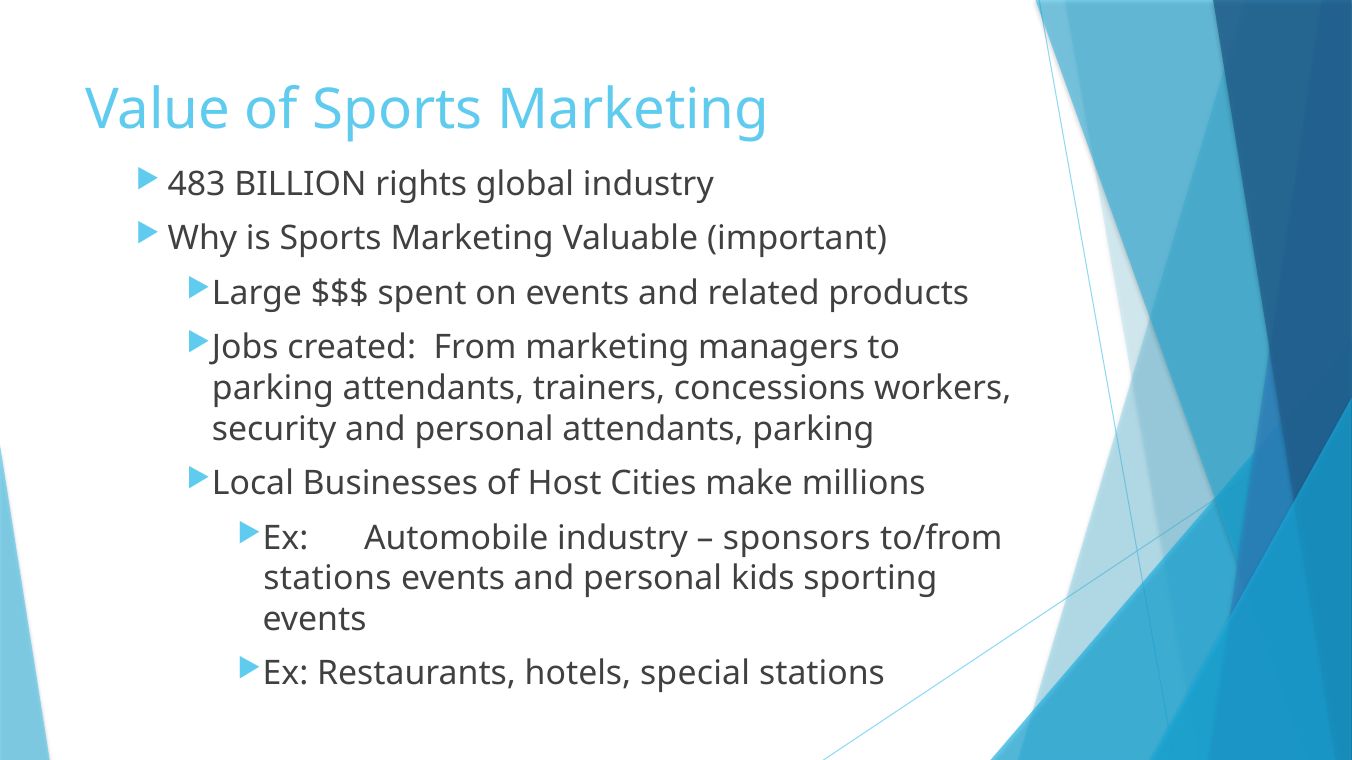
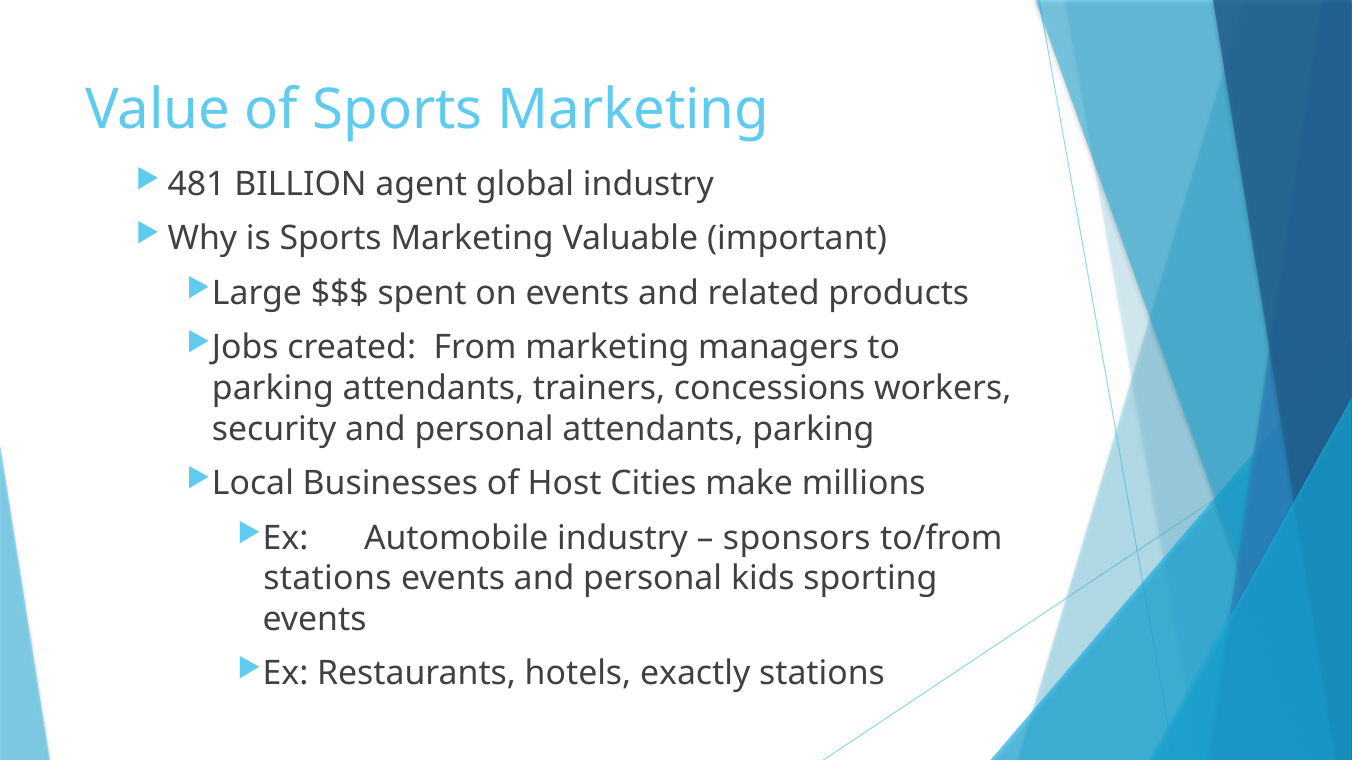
483: 483 -> 481 (197, 184)
rights: rights -> agent (421, 184)
special: special -> exactly (695, 674)
